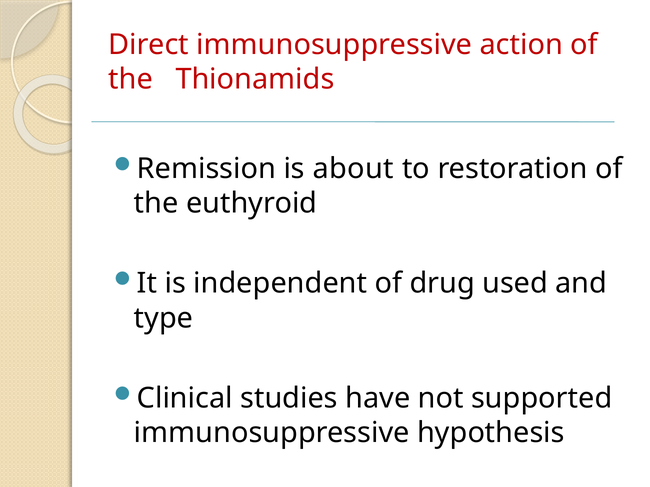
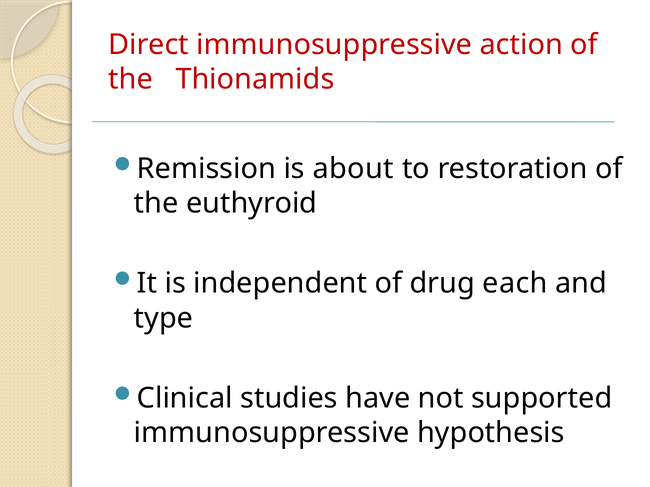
used: used -> each (515, 284)
